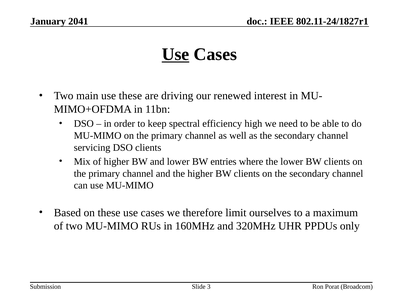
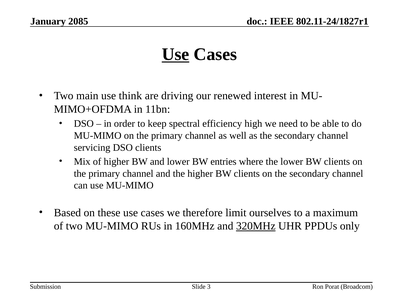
2041: 2041 -> 2085 (78, 21)
use these: these -> think (130, 96)
320MHz underline: none -> present (256, 226)
